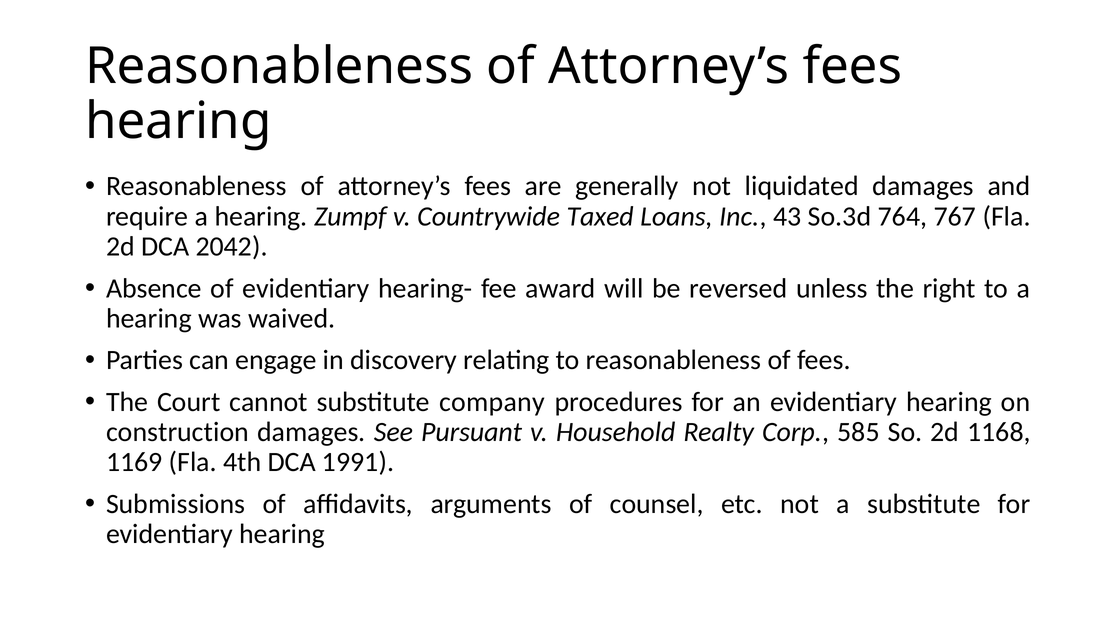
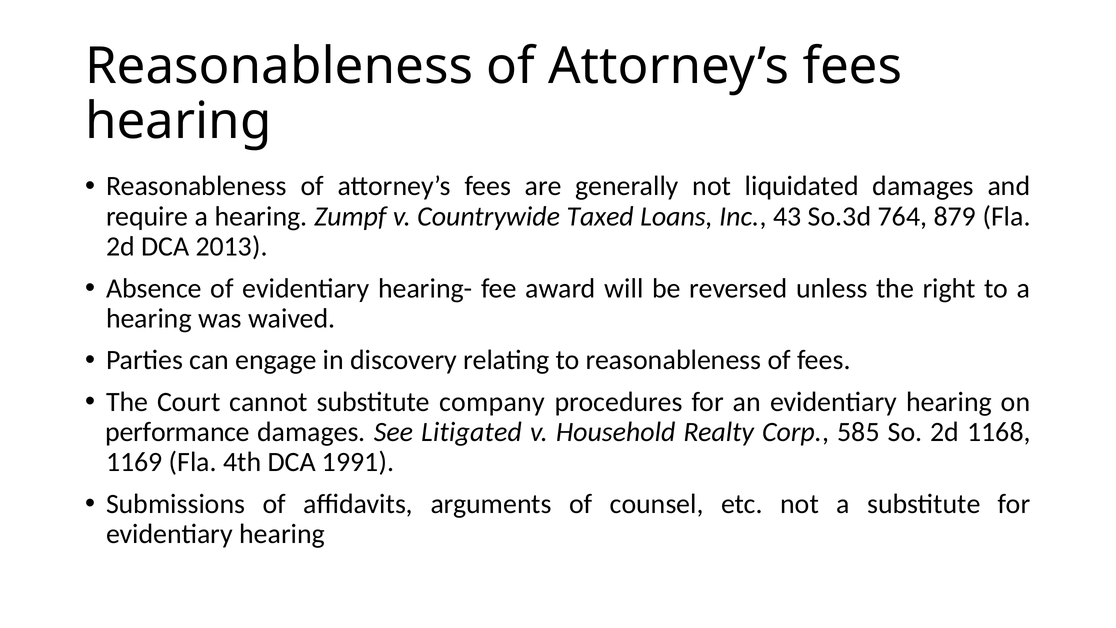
767: 767 -> 879 (955, 216)
2042: 2042 -> 2013 (232, 246)
construction: construction -> performance (178, 432)
Pursuant: Pursuant -> Litigated (471, 432)
